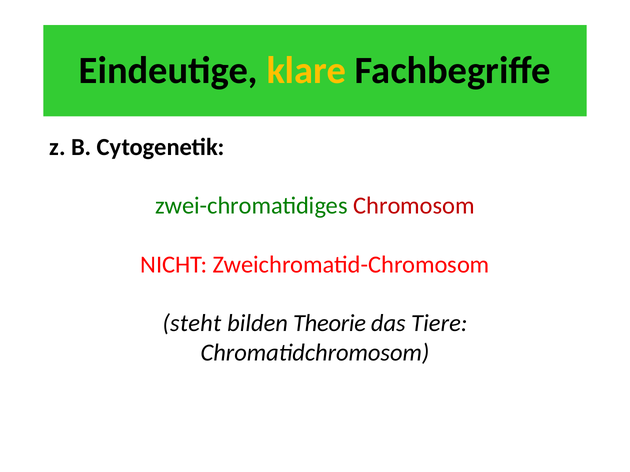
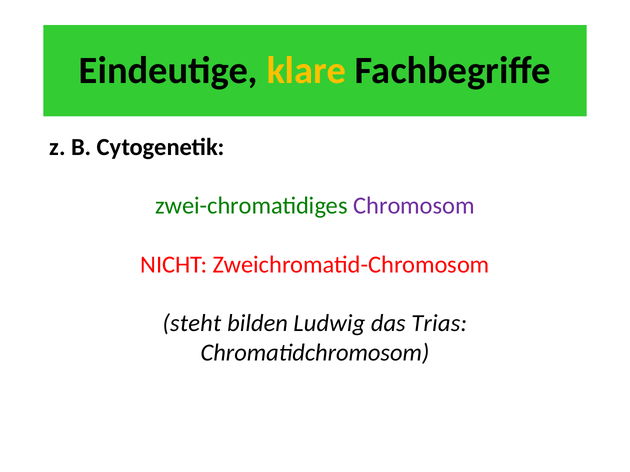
Chromosom colour: red -> purple (414, 206)
Theorie: Theorie -> Ludwig (329, 324)
Tiere: Tiere -> Trias (439, 324)
